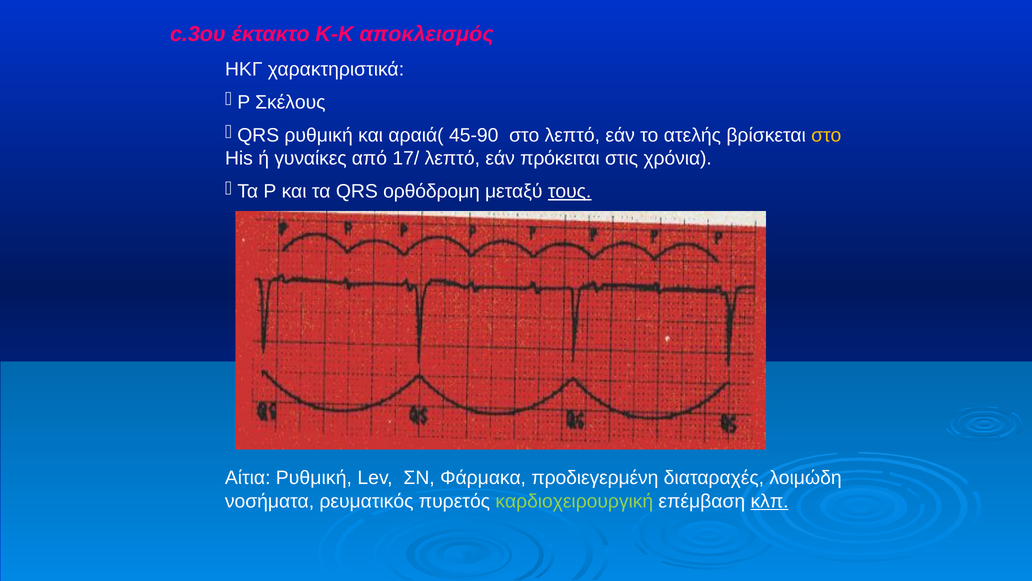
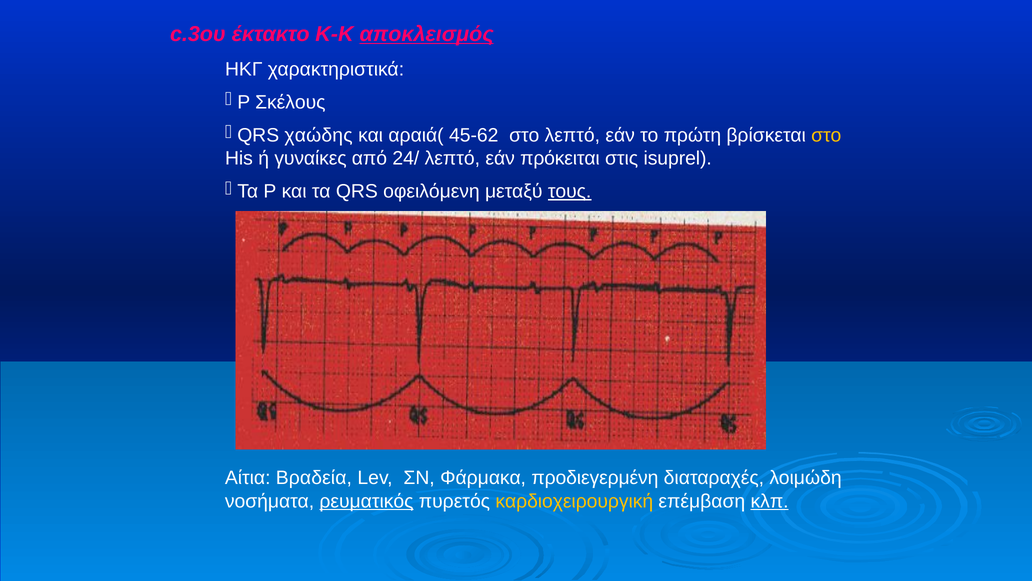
αποκλεισμός underline: none -> present (427, 34)
QRS ρυθμική: ρυθμική -> χαώδης (319, 135)
45-90: 45-90 -> 45-62 (474, 135)
ατελής: ατελής -> πρώτη (692, 135)
17/: 17/ -> 24/ (406, 158)
χρόνια: χρόνια -> isuprel (678, 158)
ορθόδρομη: ορθόδρομη -> οφειλόμενη (431, 191)
Αίτια Ρυθμική: Ρυθμική -> Βραδεία (314, 478)
ρευματικός underline: none -> present (366, 501)
καρδιοχειρουργική colour: light green -> yellow (574, 501)
